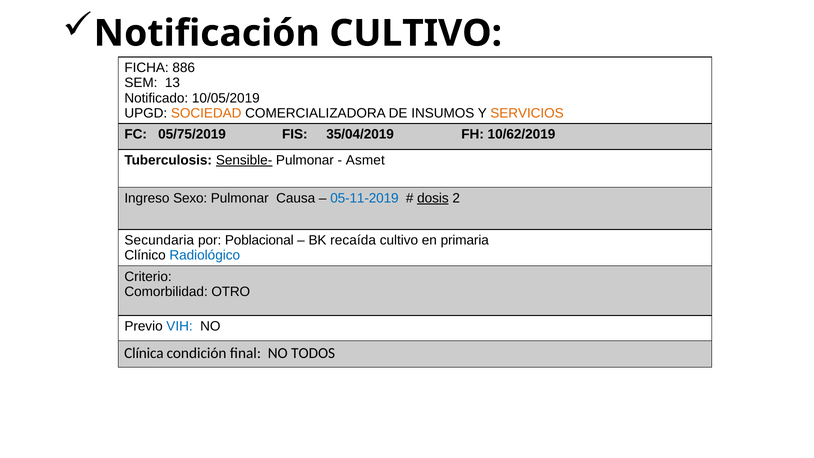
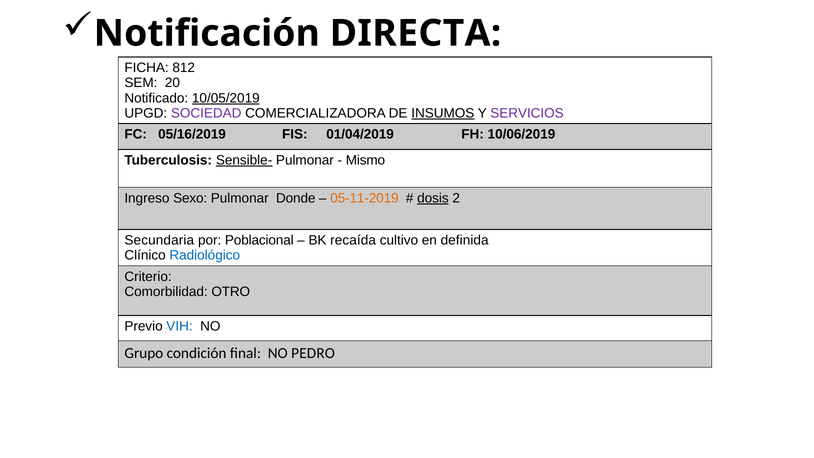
Notificación CULTIVO: CULTIVO -> DIRECTA (416, 33)
886: 886 -> 812 (184, 68)
13: 13 -> 20 (172, 83)
10/05/2019 underline: none -> present (226, 98)
SOCIEDAD colour: orange -> purple (206, 113)
INSUMOS underline: none -> present (443, 113)
SERVICIOS colour: orange -> purple (527, 113)
05/75/2019: 05/75/2019 -> 05/16/2019 (192, 134)
35/04/2019: 35/04/2019 -> 01/04/2019 (360, 134)
10/62/2019: 10/62/2019 -> 10/06/2019 (521, 134)
Asmet: Asmet -> Mismo (365, 160)
Causa: Causa -> Donde (296, 198)
05-11-2019 colour: blue -> orange (364, 198)
primaria: primaria -> definida (465, 240)
Clínica: Clínica -> Grupo (144, 353)
TODOS: TODOS -> PEDRO (313, 353)
